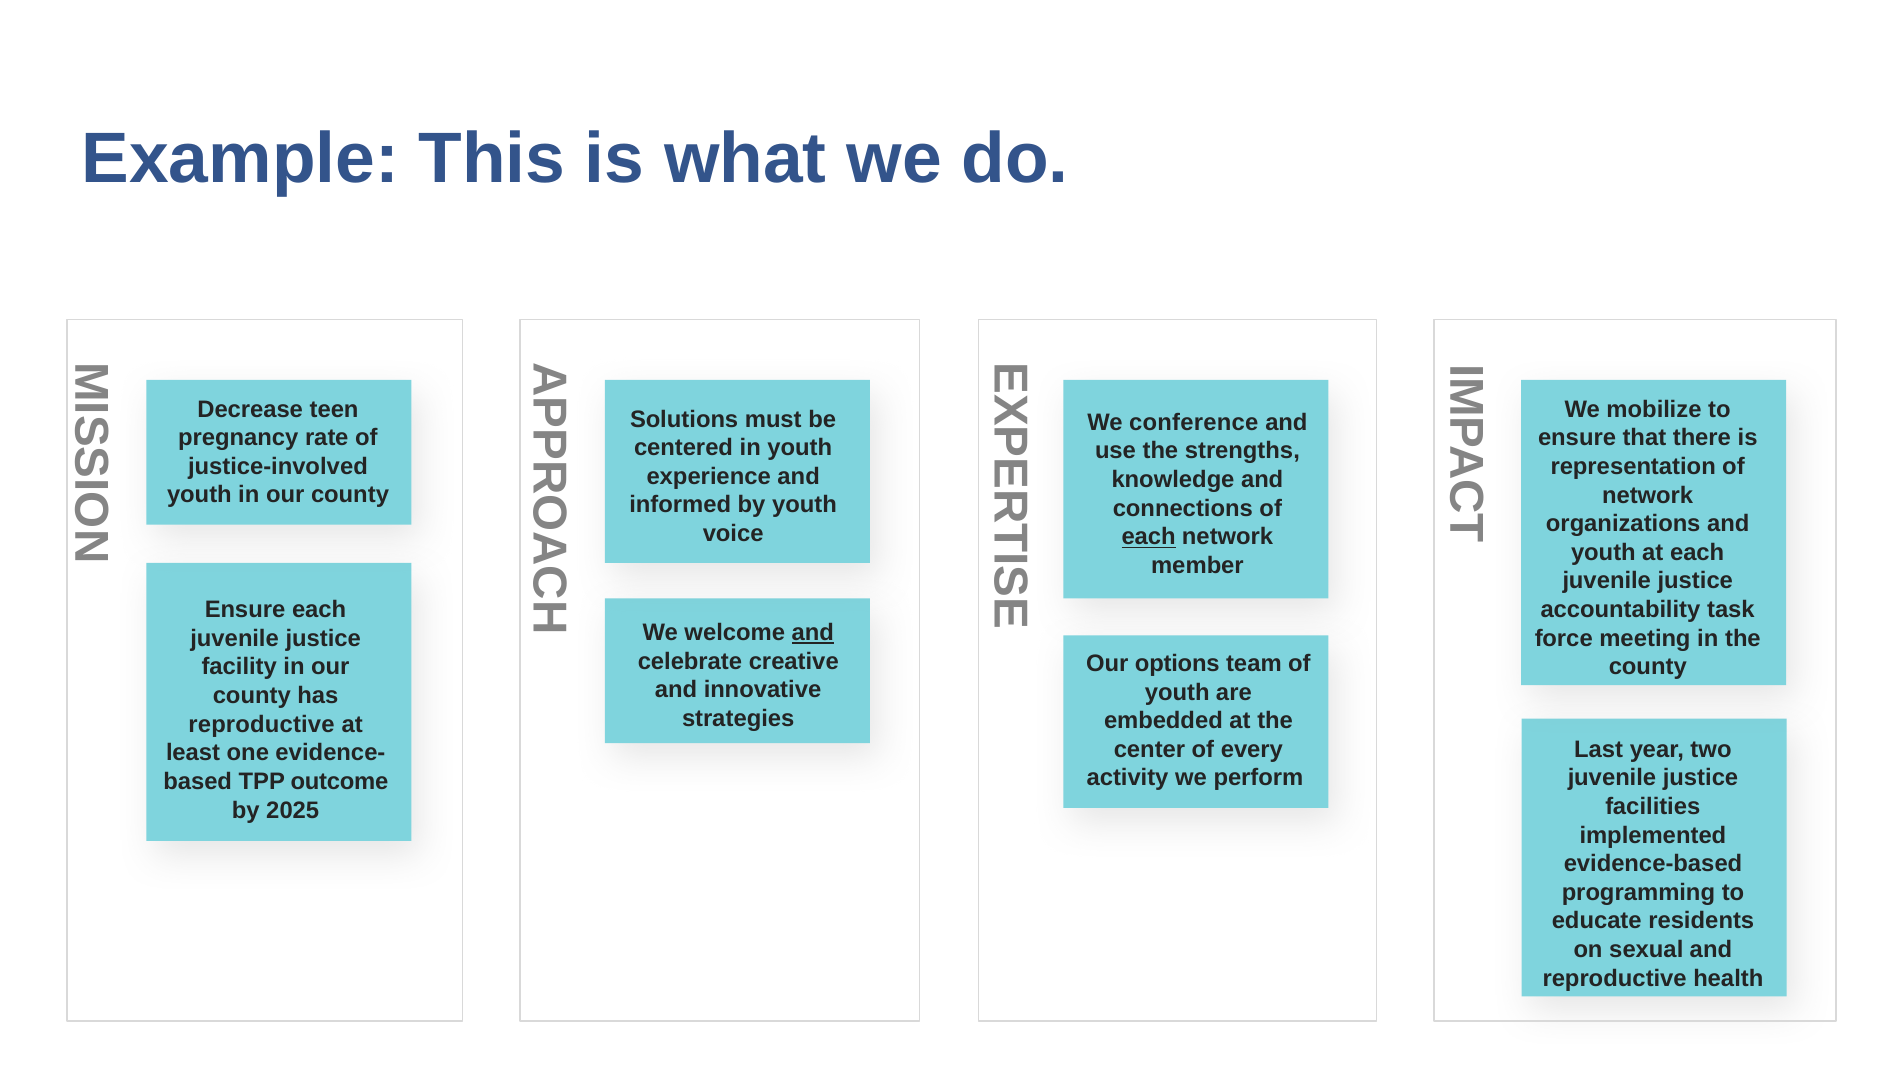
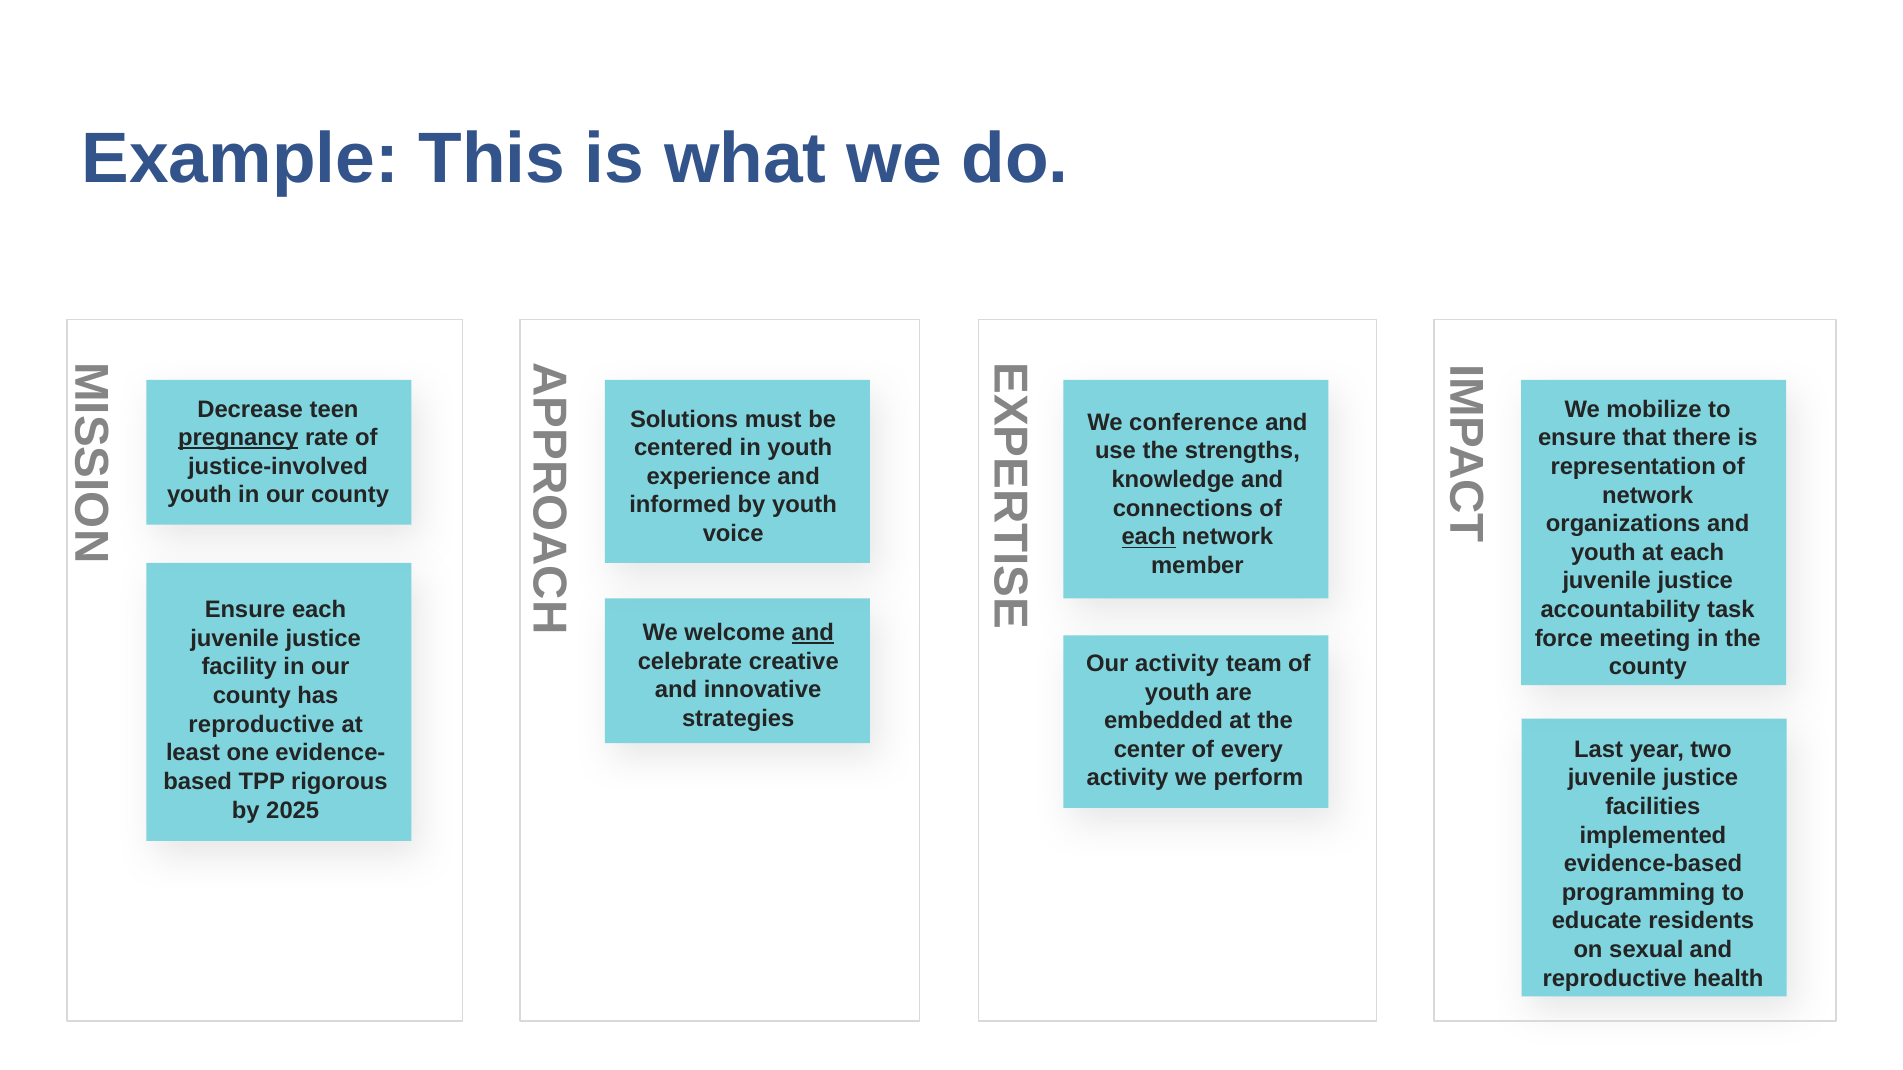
pregnancy underline: none -> present (238, 438)
Our options: options -> activity (1177, 664)
outcome: outcome -> rigorous (339, 782)
